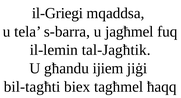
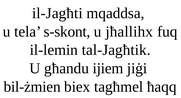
il-Griegi: il-Griegi -> il-Jagħti (57, 13)
s-barra: s-barra -> s-skont (67, 31)
jagħmel: jagħmel -> jħallihx (129, 31)
bil-tagħti: bil-tagħti -> bil-żmien (32, 86)
